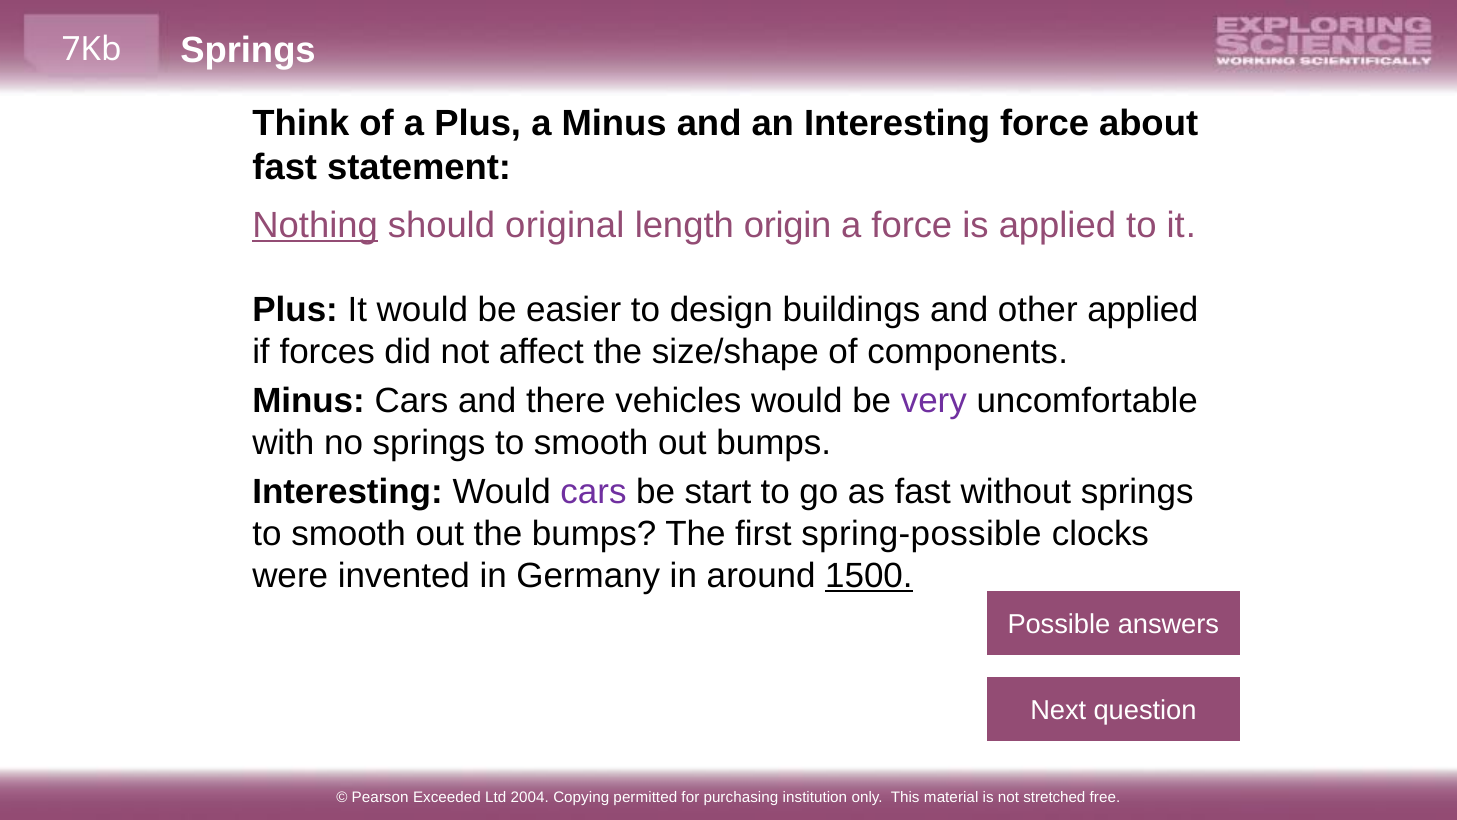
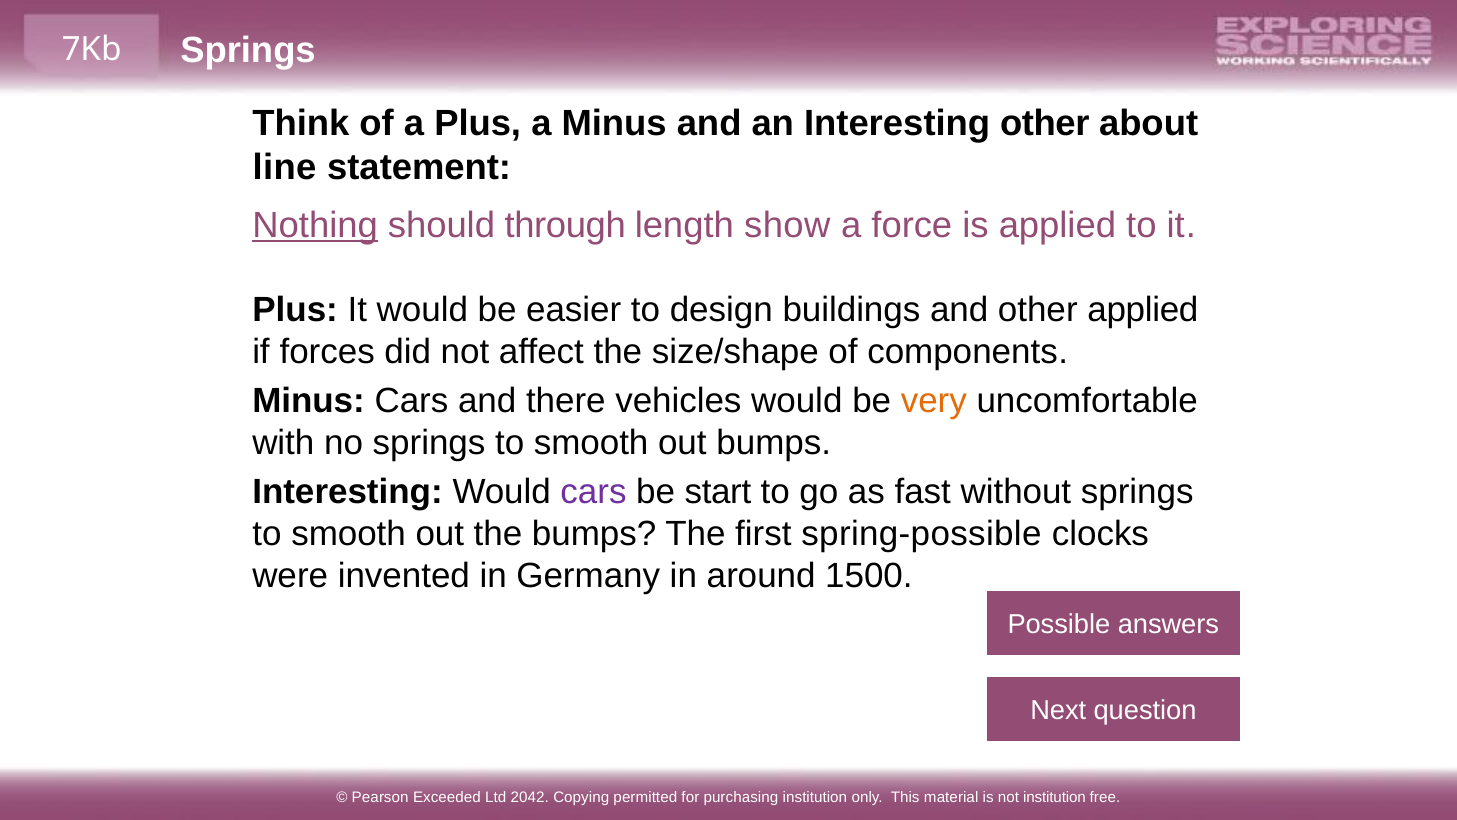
Interesting force: force -> other (1045, 124)
fast: fast -> line (285, 167)
original: original -> through (565, 225)
origin: origin -> show (787, 225)
very colour: purple -> orange (934, 401)
1500 underline: present -> none (869, 576)
2004: 2004 -> 2042 (530, 797)
not stretched: stretched -> institution (1054, 797)
